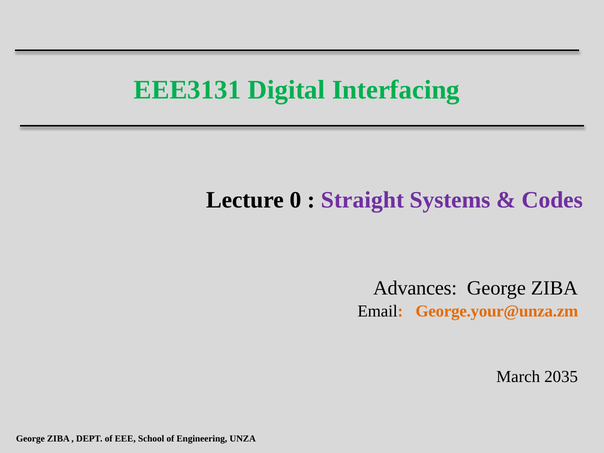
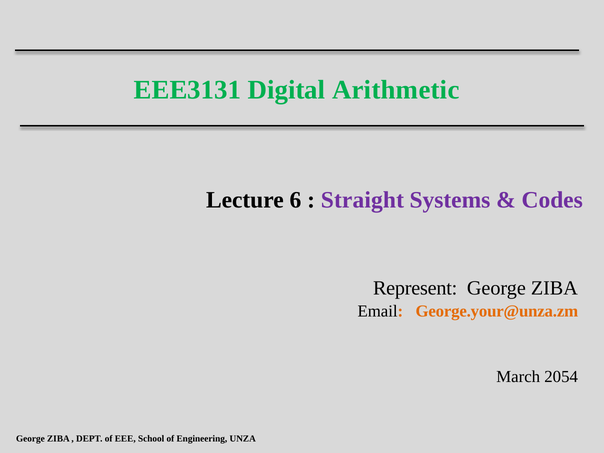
Interfacing: Interfacing -> Arithmetic (396, 90)
0: 0 -> 6 (295, 200)
Advances: Advances -> Represent (415, 288)
2035: 2035 -> 2054 (561, 377)
